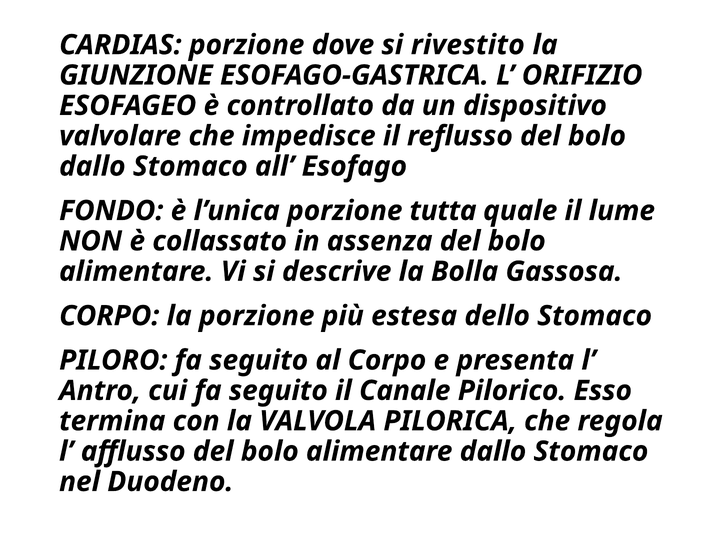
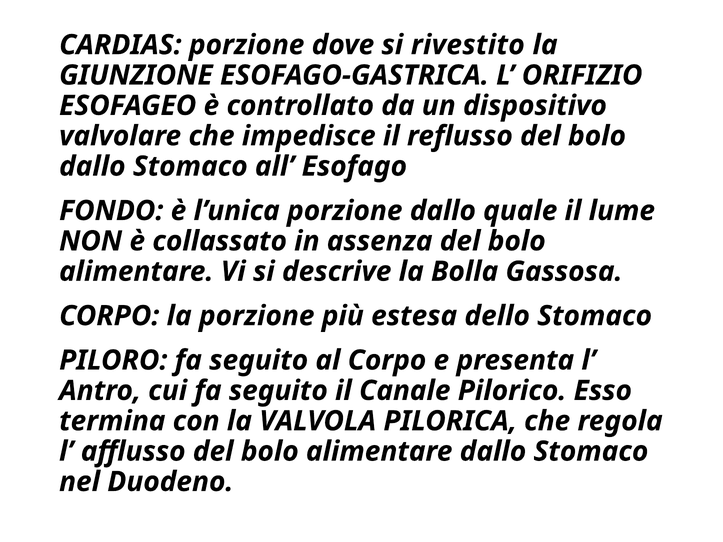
porzione tutta: tutta -> dallo (443, 211)
